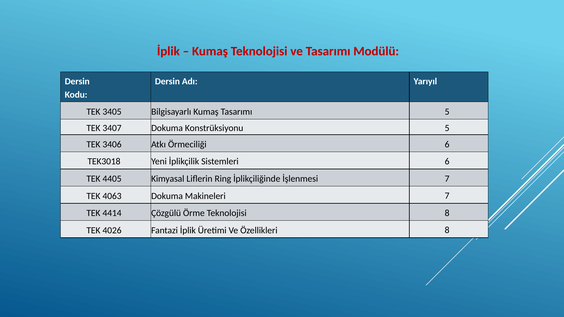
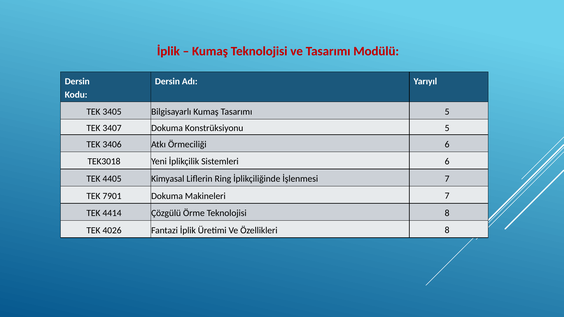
4063: 4063 -> 7901 (112, 196)
